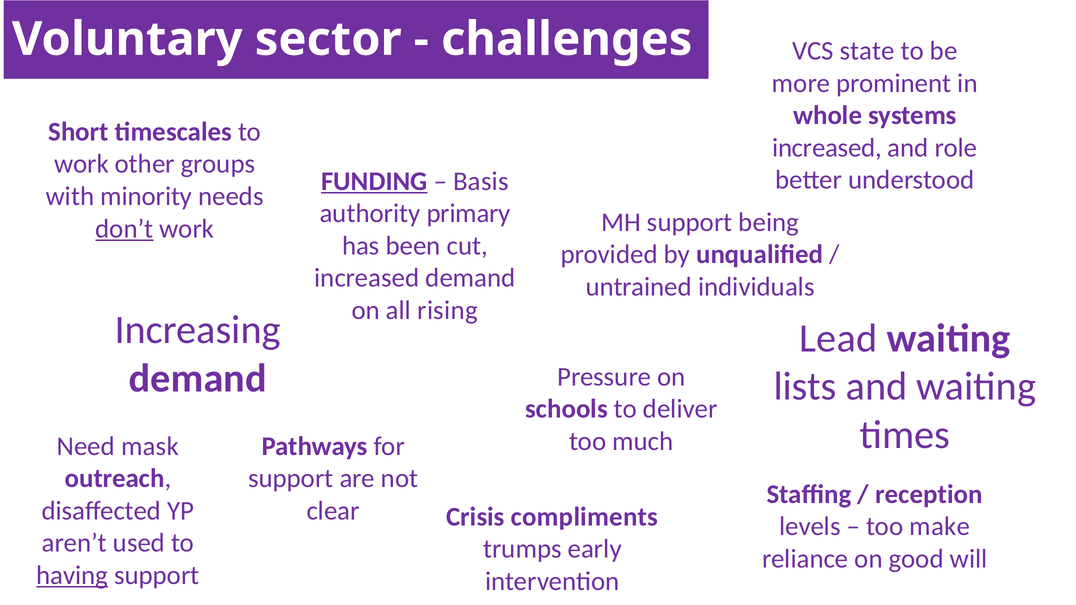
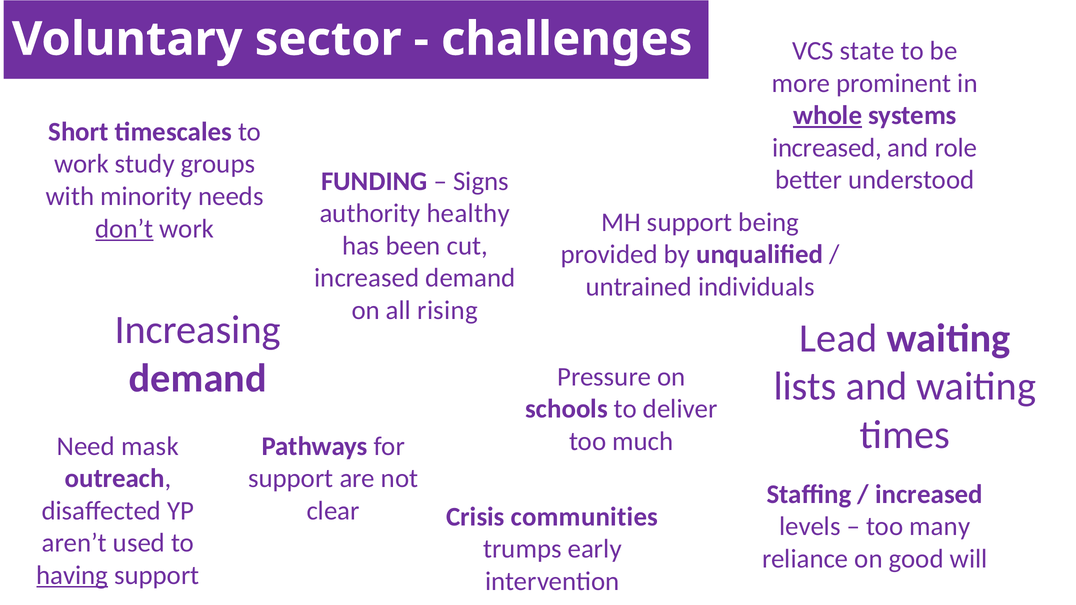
whole underline: none -> present (828, 115)
other: other -> study (145, 164)
FUNDING underline: present -> none (374, 181)
Basis: Basis -> Signs (481, 181)
primary: primary -> healthy (468, 214)
reception: reception -> increased (929, 495)
compliments: compliments -> communities (584, 517)
make: make -> many (940, 527)
